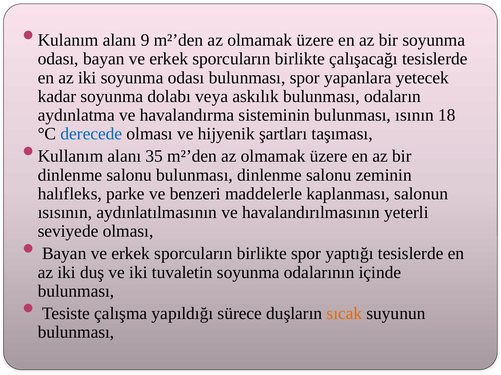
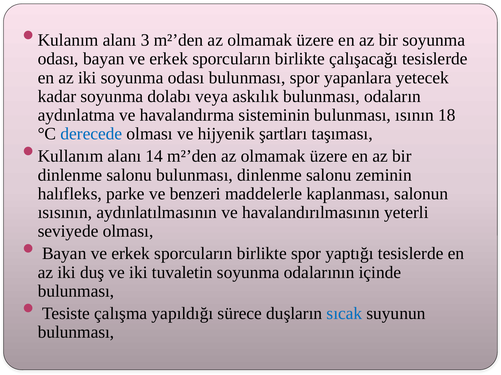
9: 9 -> 3 (145, 40)
35: 35 -> 14 (154, 157)
sıcak colour: orange -> blue (344, 314)
